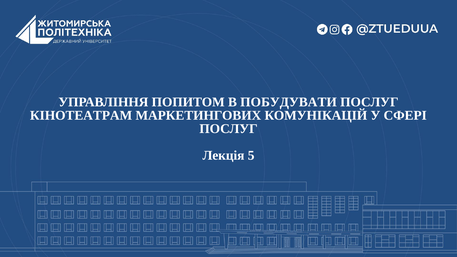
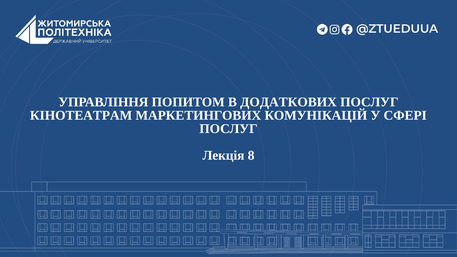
ПОБУДУВАТИ: ПОБУДУВАТИ -> ДОДАТКОВИХ (289, 102)
5: 5 -> 8 (251, 155)
